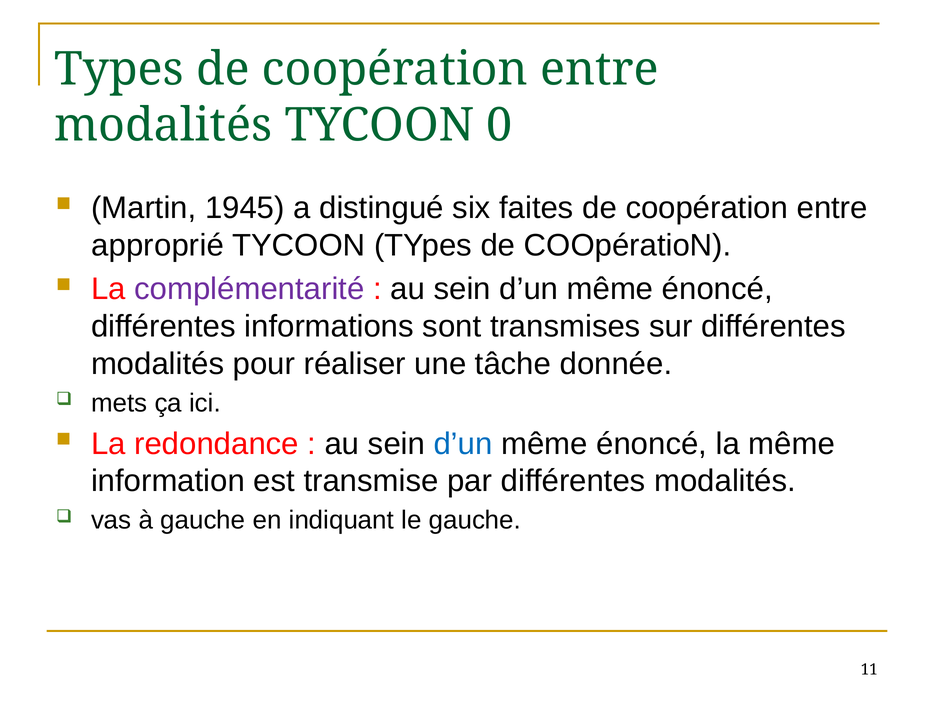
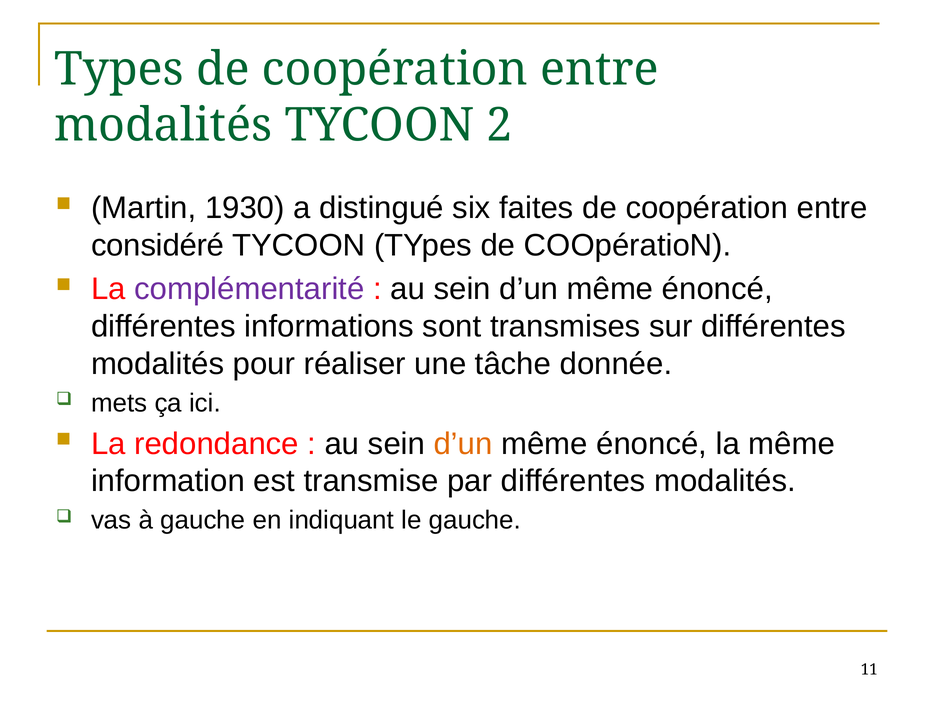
0: 0 -> 2 (499, 125)
1945: 1945 -> 1930 (245, 208)
approprié: approprié -> considéré (158, 245)
d’un colour: blue -> orange (463, 443)
